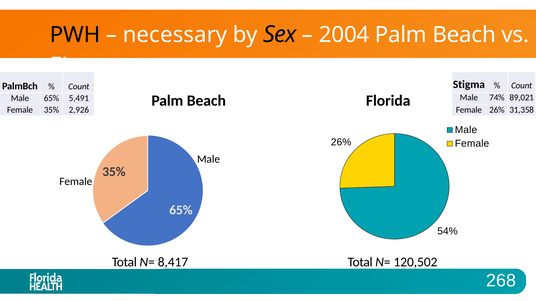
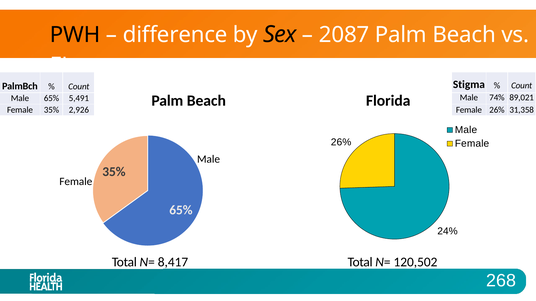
necessary: necessary -> difference (175, 35)
2004: 2004 -> 2087 (344, 35)
54%: 54% -> 24% (448, 231)
